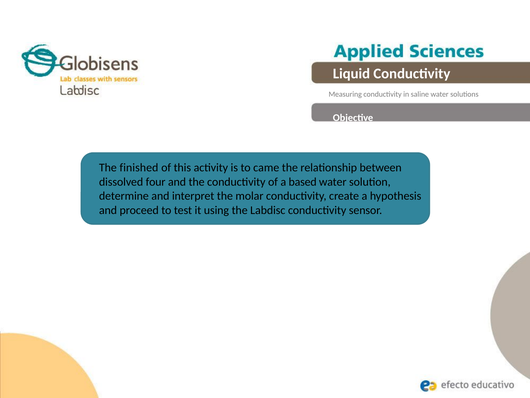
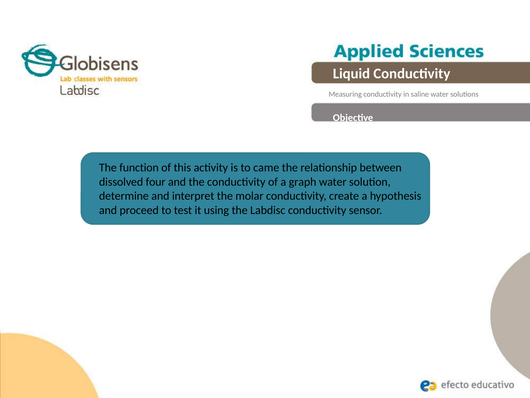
finished: finished -> function (139, 168)
based: based -> graph (303, 182)
